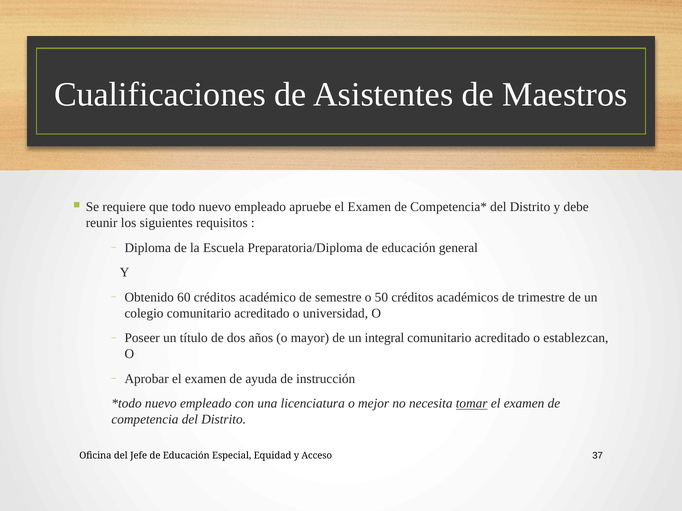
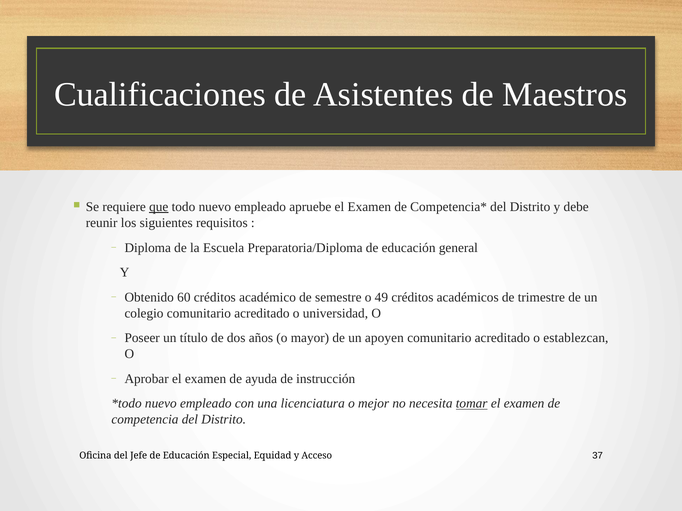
que underline: none -> present (159, 207)
50: 50 -> 49 (381, 298)
integral: integral -> apoyen (384, 338)
